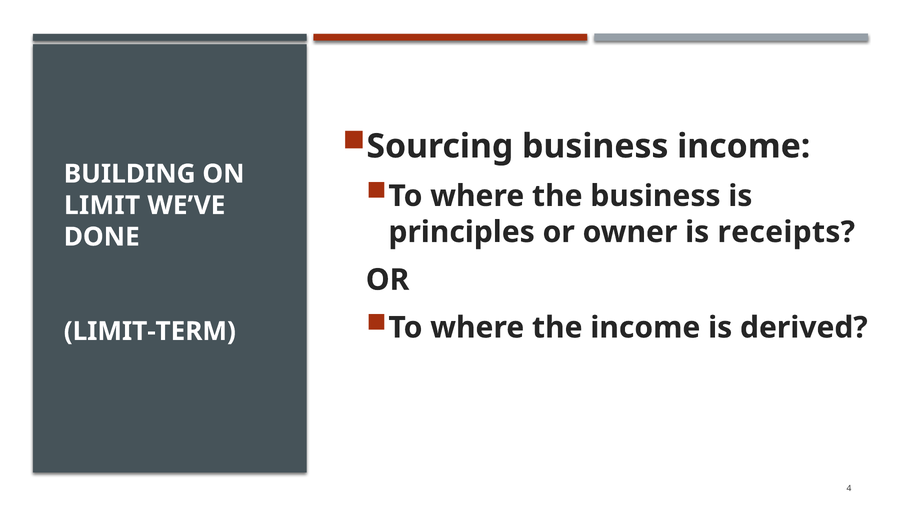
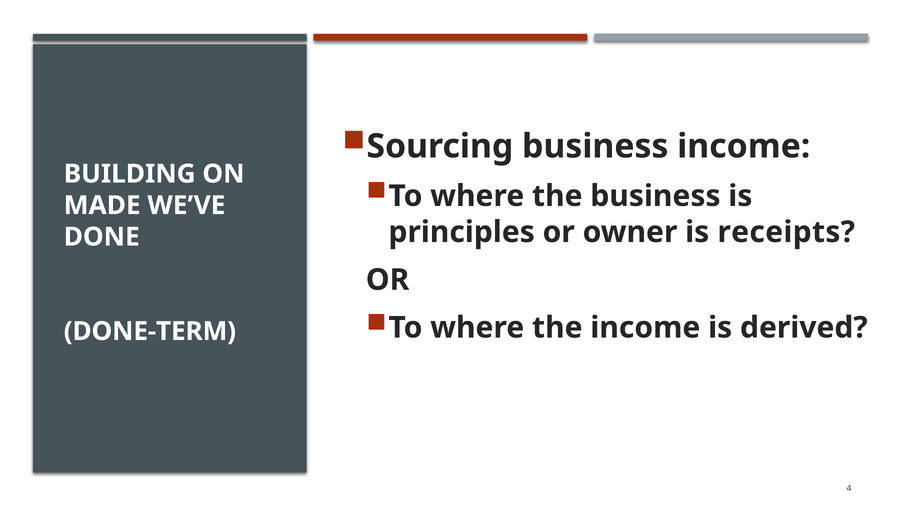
LIMIT: LIMIT -> MADE (102, 205)
LIMIT-TERM: LIMIT-TERM -> DONE-TERM (150, 331)
